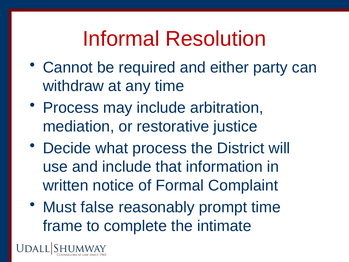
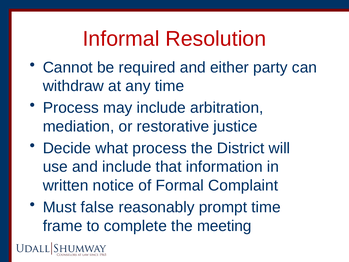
intimate: intimate -> meeting (224, 226)
